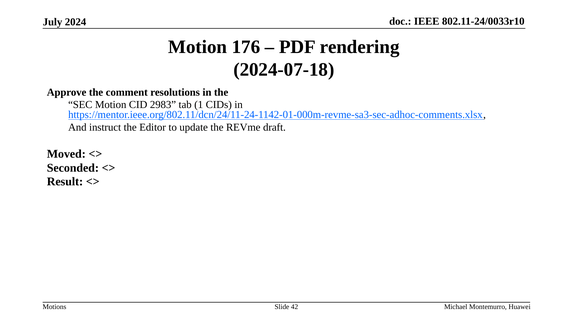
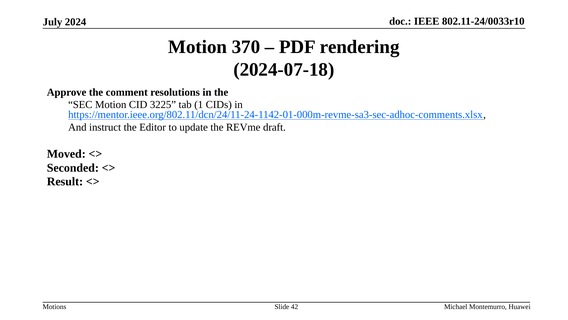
176: 176 -> 370 (246, 47)
2983: 2983 -> 3225 (163, 104)
